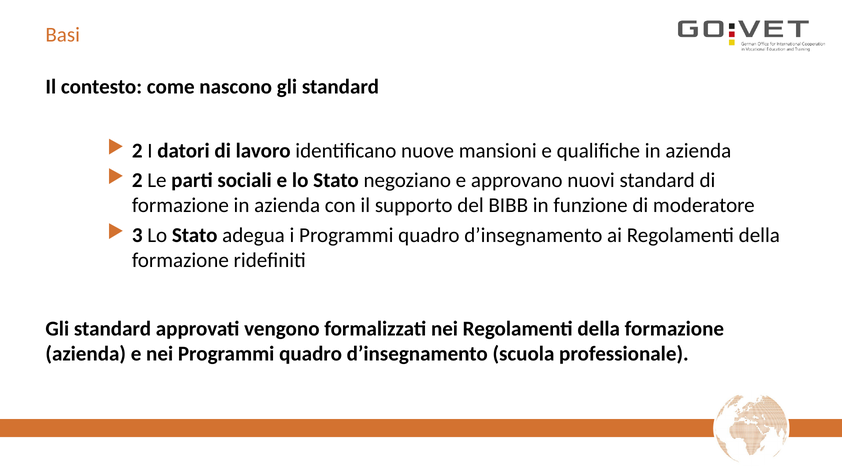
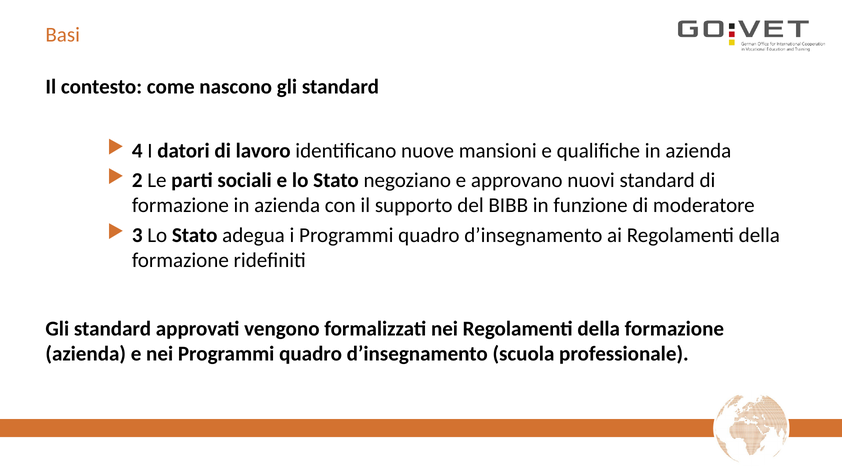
2: 2 -> 4 (137, 150)
